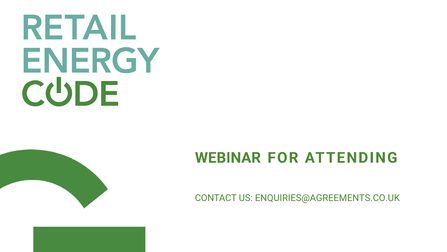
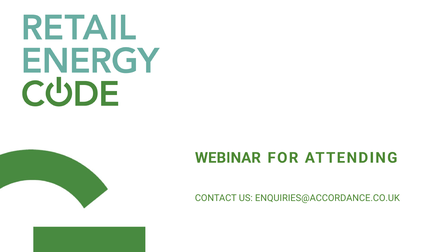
ENQUIRIES@AGREEMENTS.CO.UK: ENQUIRIES@AGREEMENTS.CO.UK -> ENQUIRIES@ACCORDANCE.CO.UK (327, 197)
